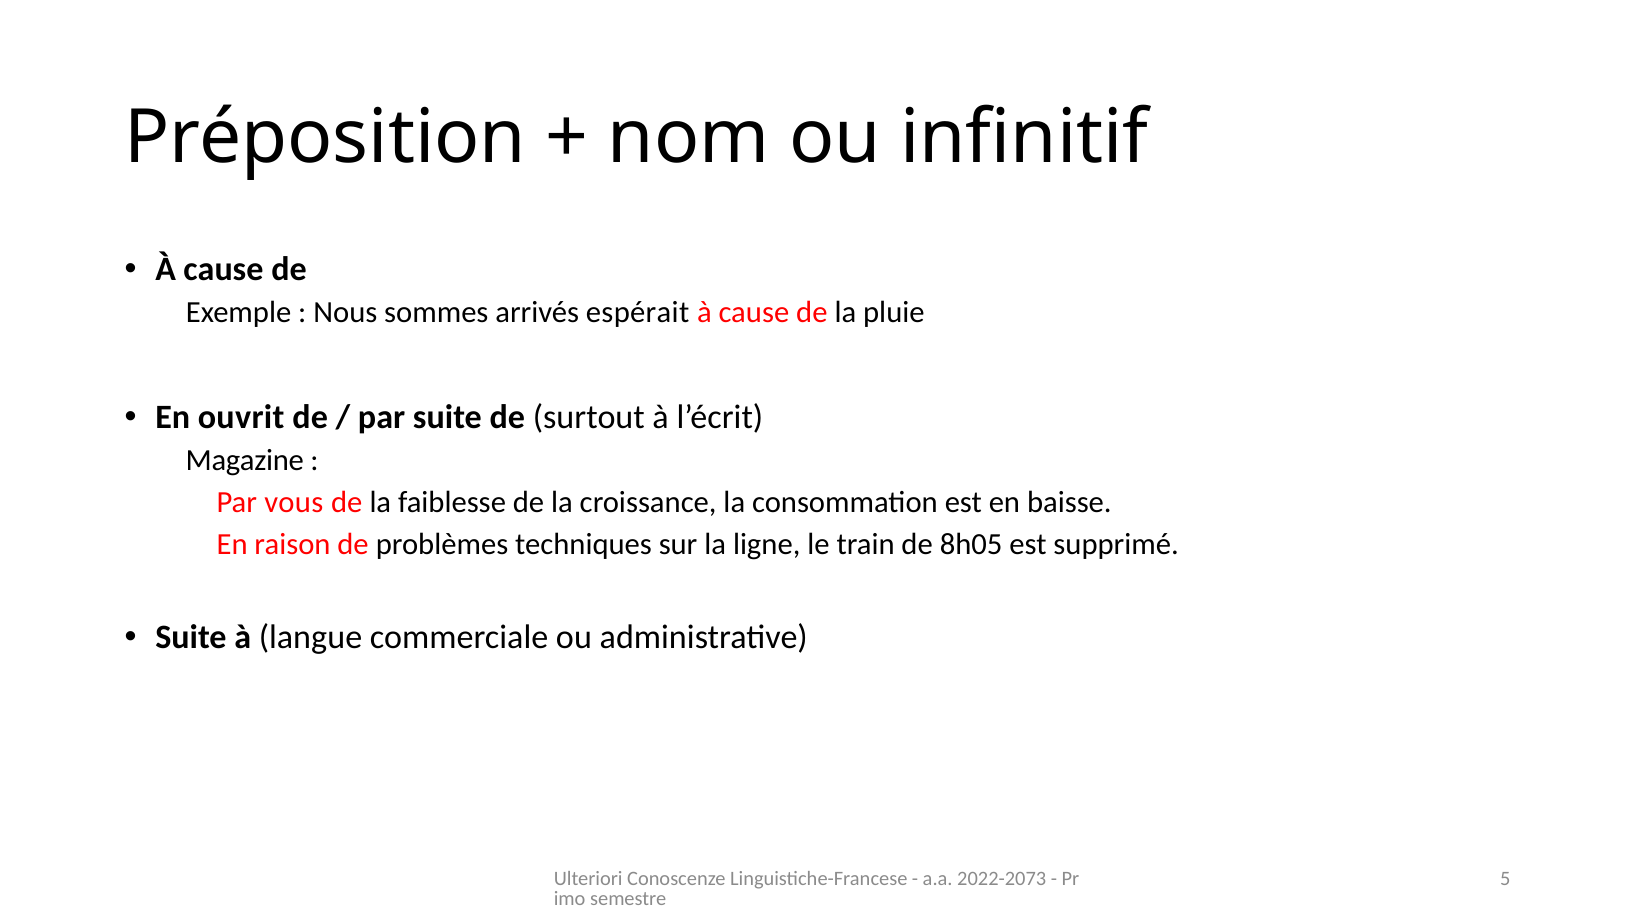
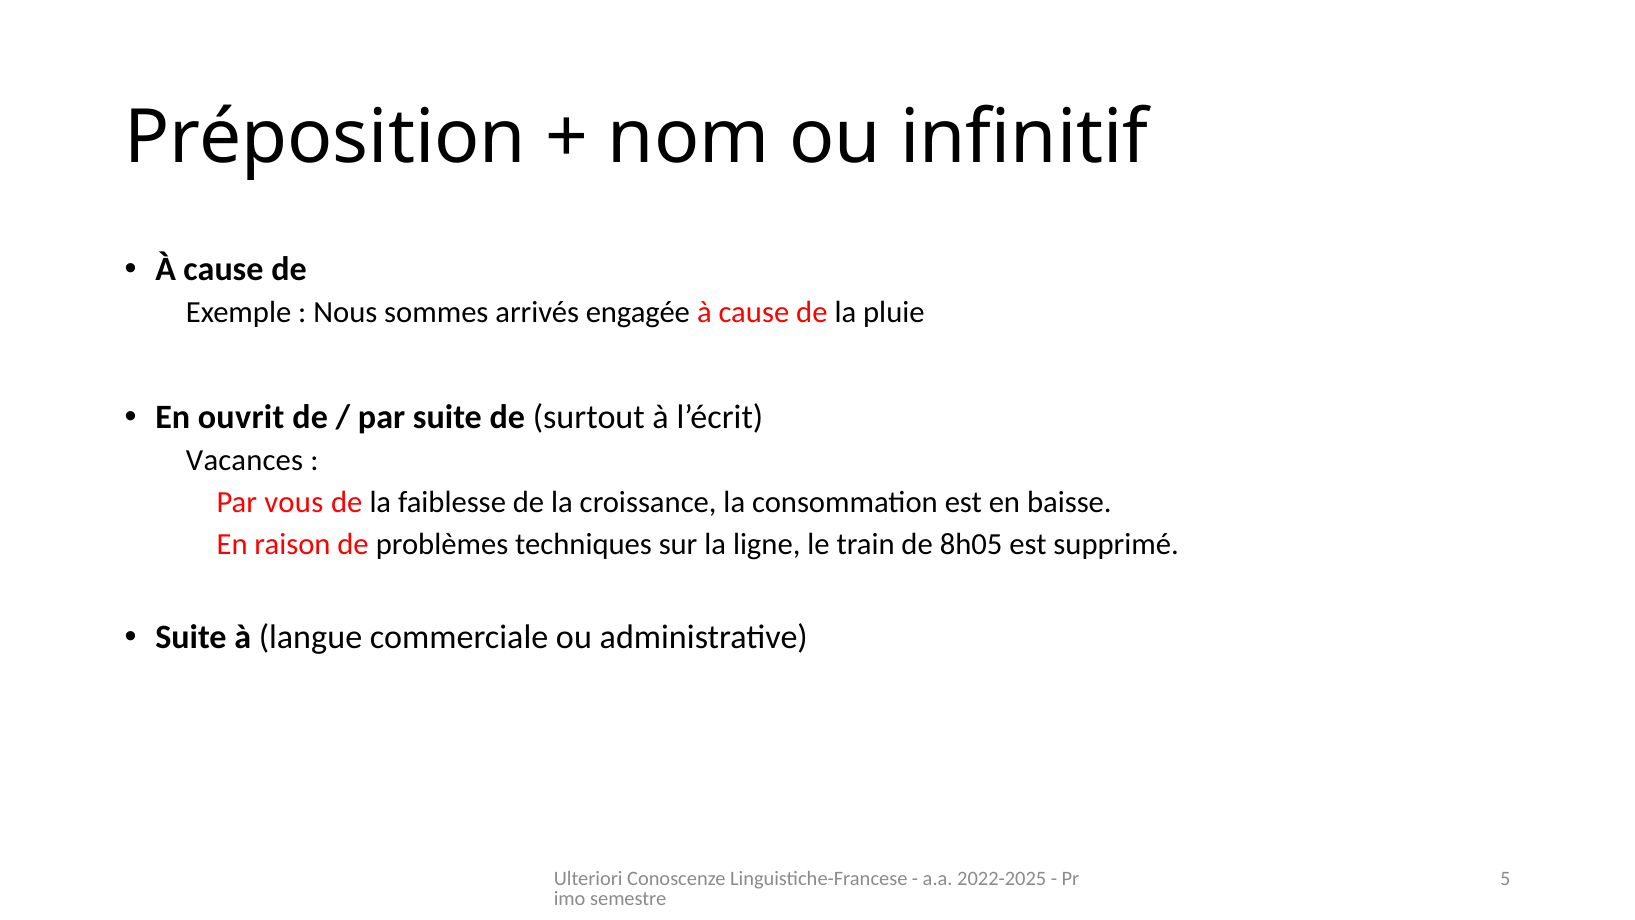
espérait: espérait -> engagée (638, 313)
Magazine: Magazine -> Vacances (245, 461)
2022-2073: 2022-2073 -> 2022-2025 (1002, 878)
